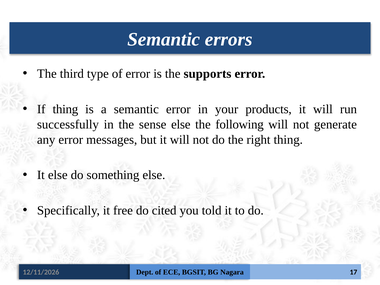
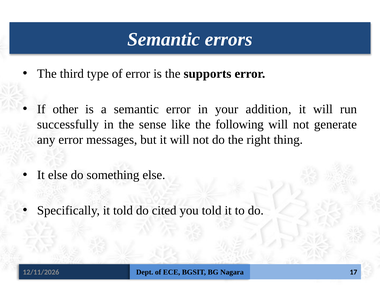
If thing: thing -> other (65, 109)
products: products -> addition (268, 109)
sense else: else -> like (181, 124)
it free: free -> told (123, 210)
